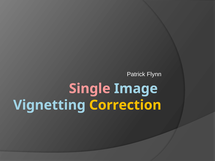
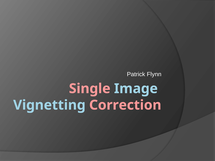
Correction colour: yellow -> pink (125, 105)
